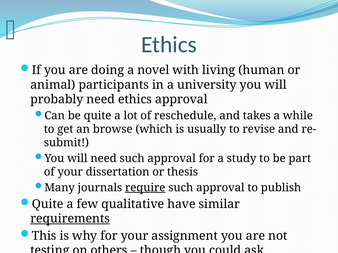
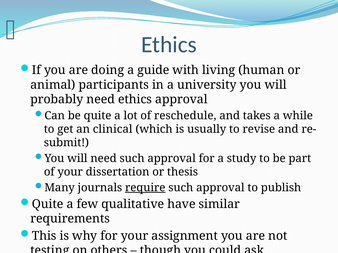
novel: novel -> guide (153, 70)
browse: browse -> clinical (113, 129)
requirements underline: present -> none (70, 219)
